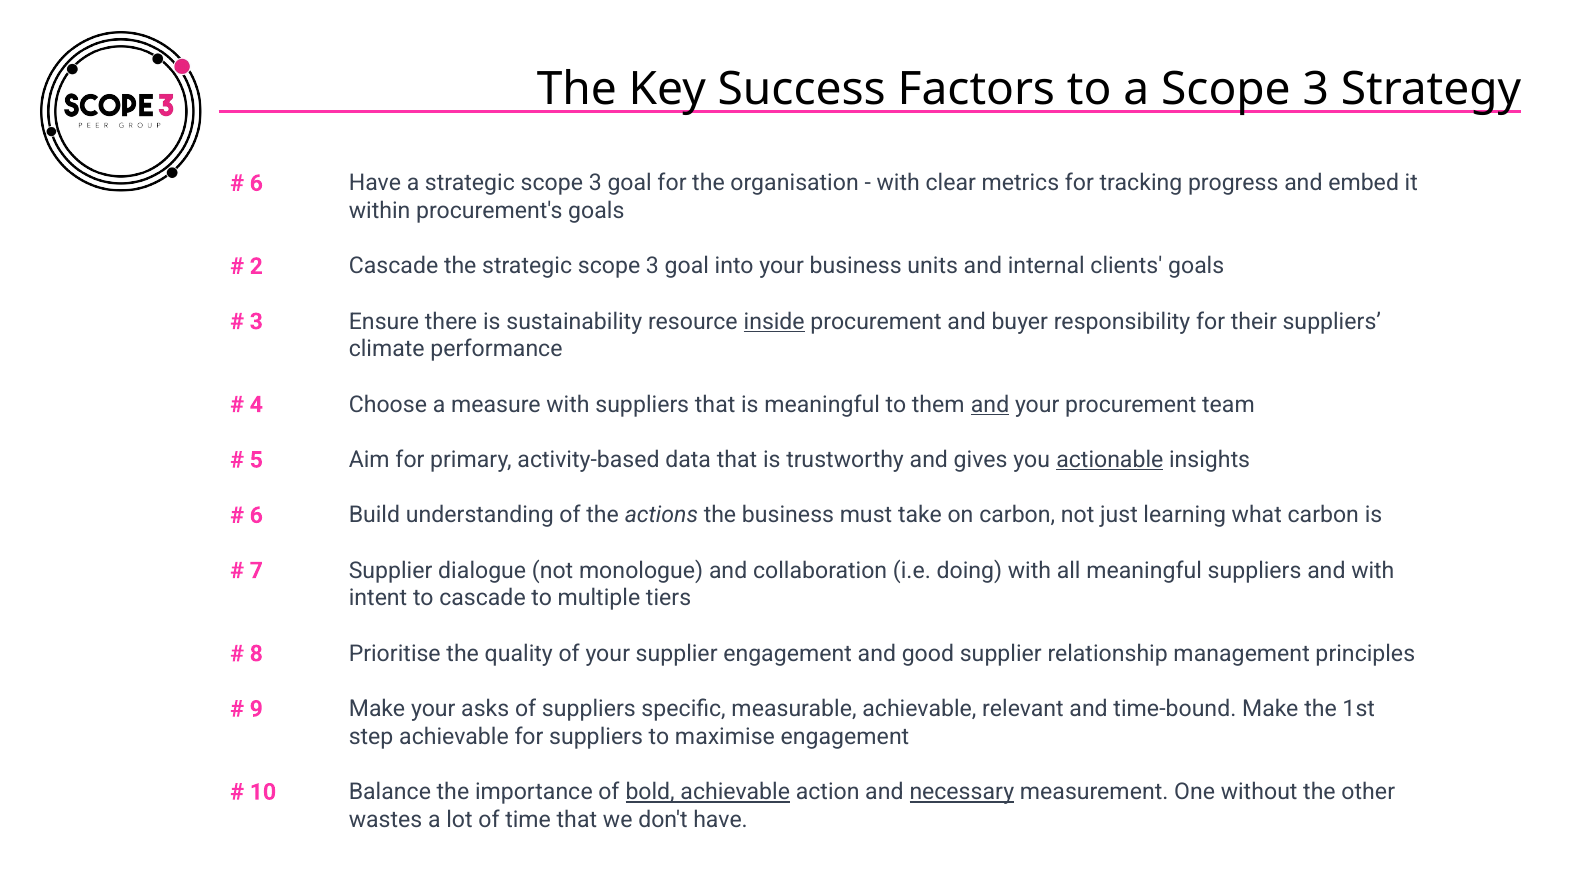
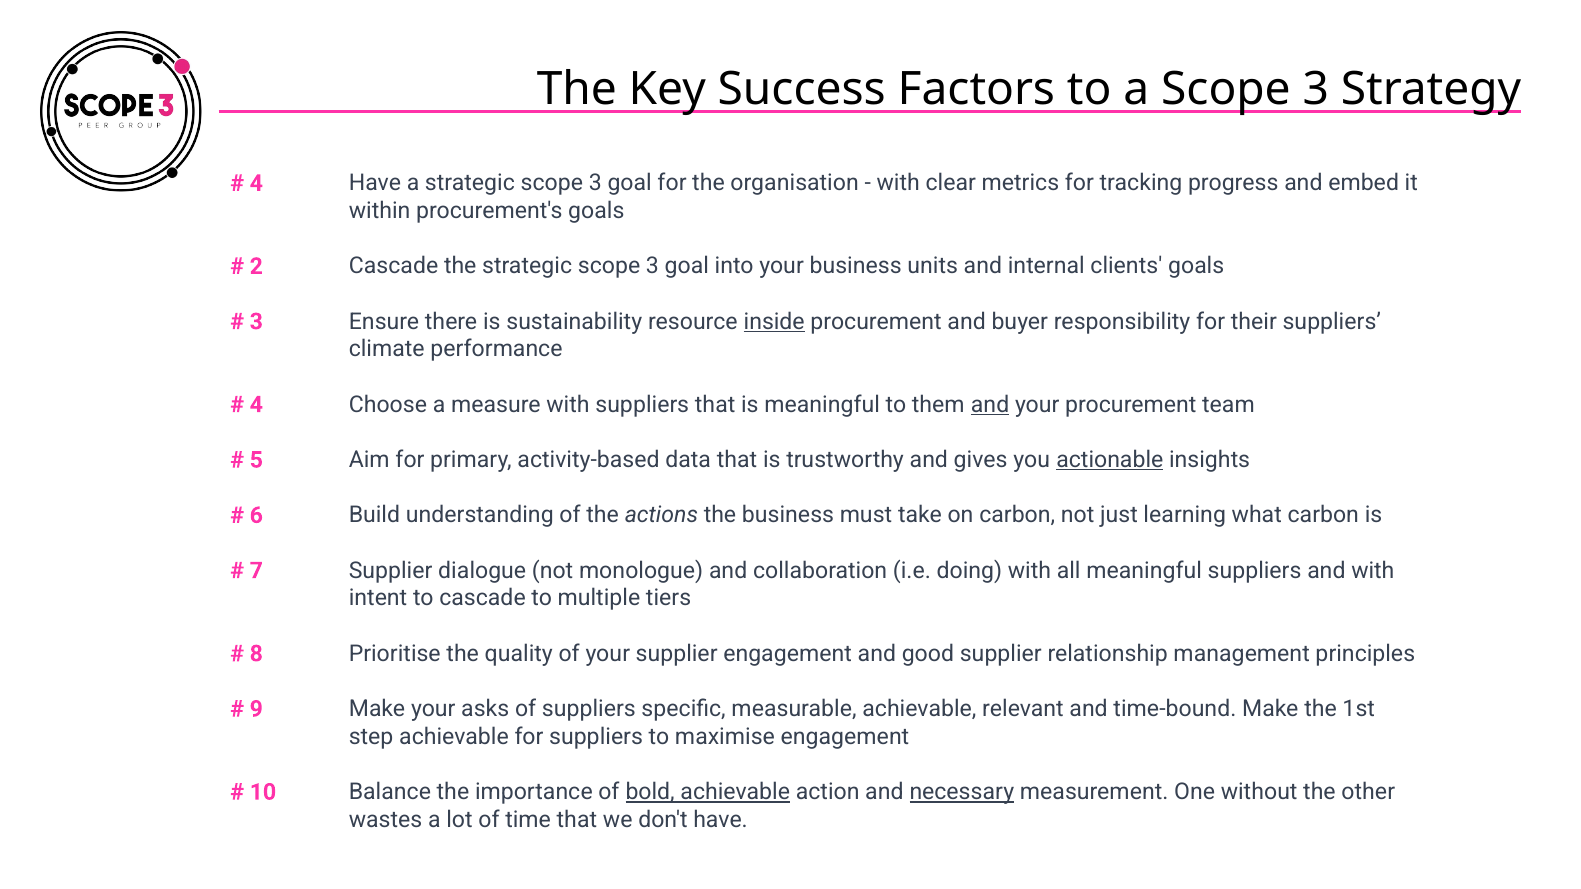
6: 6 -> 4 (256, 183)
